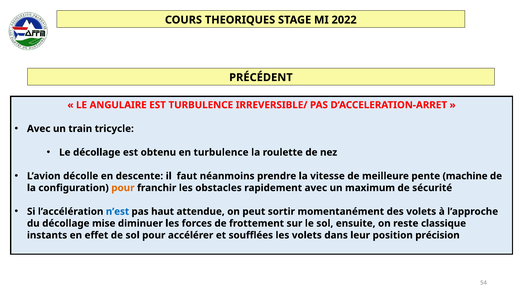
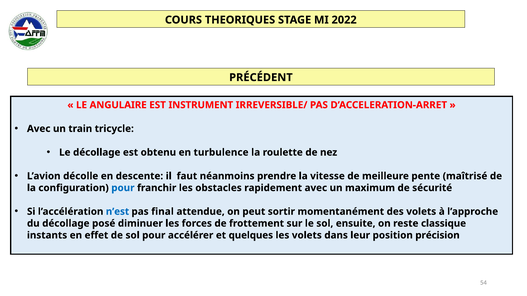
EST TURBULENCE: TURBULENCE -> INSTRUMENT (201, 105)
machine: machine -> maîtrisé (465, 176)
pour colour: orange -> blue (123, 188)
haut: haut -> final (162, 212)
mise: mise -> posé (104, 224)
soufflées: soufflées -> quelques (251, 236)
